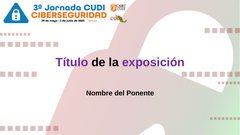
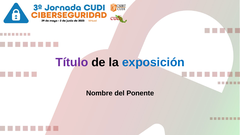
exposición colour: purple -> blue (153, 62)
